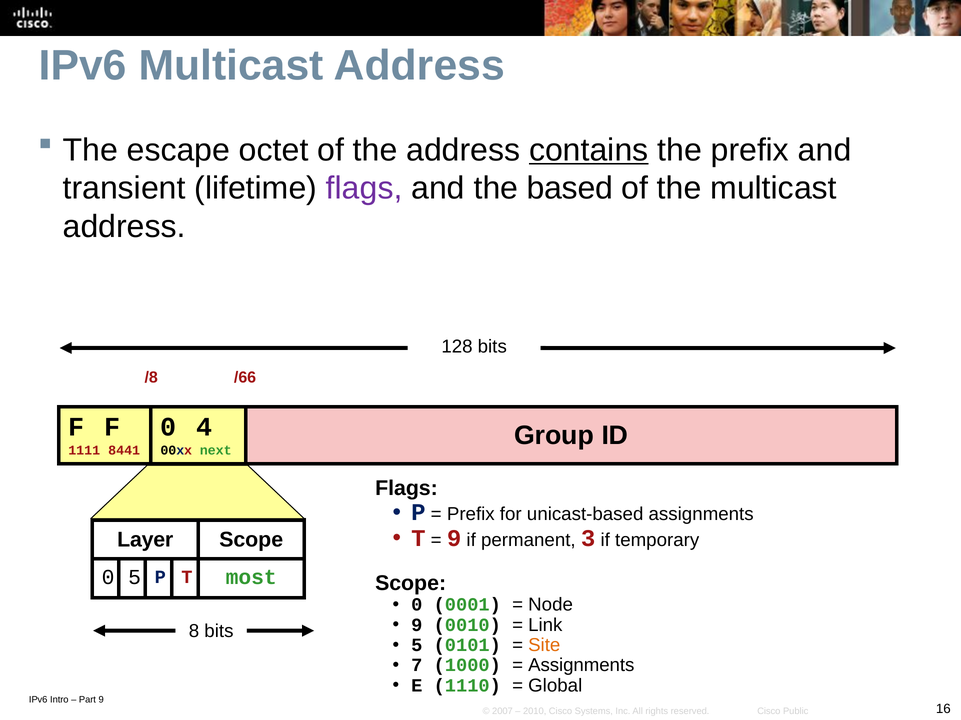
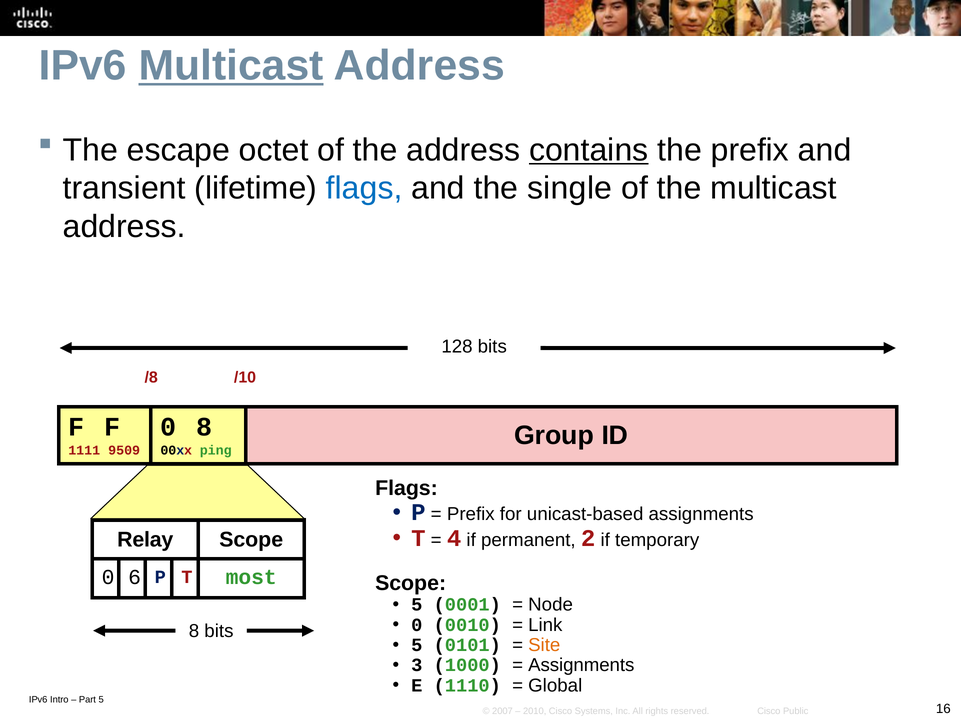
Multicast underline: none -> present (231, 66)
flags colour: purple -> blue (364, 189)
based: based -> single (570, 189)
/66: /66 -> /10 (245, 378)
0 4: 4 -> 8 (204, 427)
8441: 8441 -> 9509 (124, 451)
next: next -> ping (216, 451)
9: 9 -> 4 (454, 539)
3: 3 -> 2 (588, 539)
Layer: Layer -> Relay (145, 540)
0 5: 5 -> 6 (135, 578)
0: 0 -> 5 (417, 605)
9: 9 -> 0 (417, 626)
7: 7 -> 3 (417, 666)
9: 9 -> 5 (101, 700)
